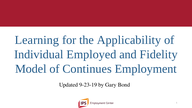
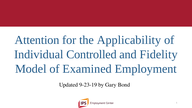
Learning: Learning -> Attention (37, 40)
Employed: Employed -> Controlled (91, 54)
Continues: Continues -> Examined (87, 69)
